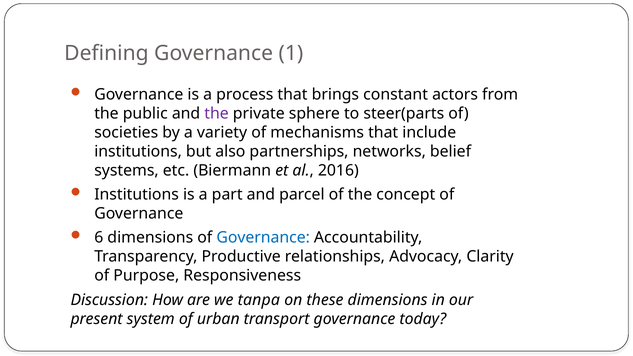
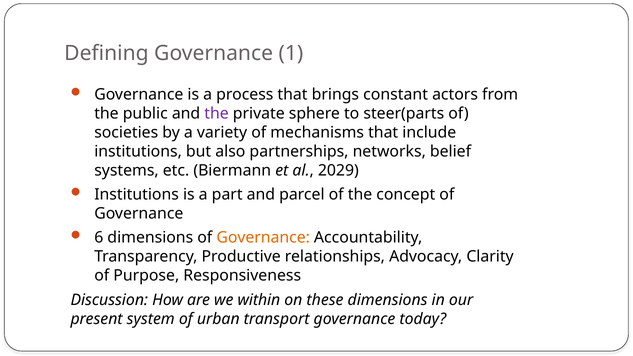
2016: 2016 -> 2029 (338, 171)
Governance colour: blue -> orange (263, 238)
tanpa: tanpa -> within (259, 300)
